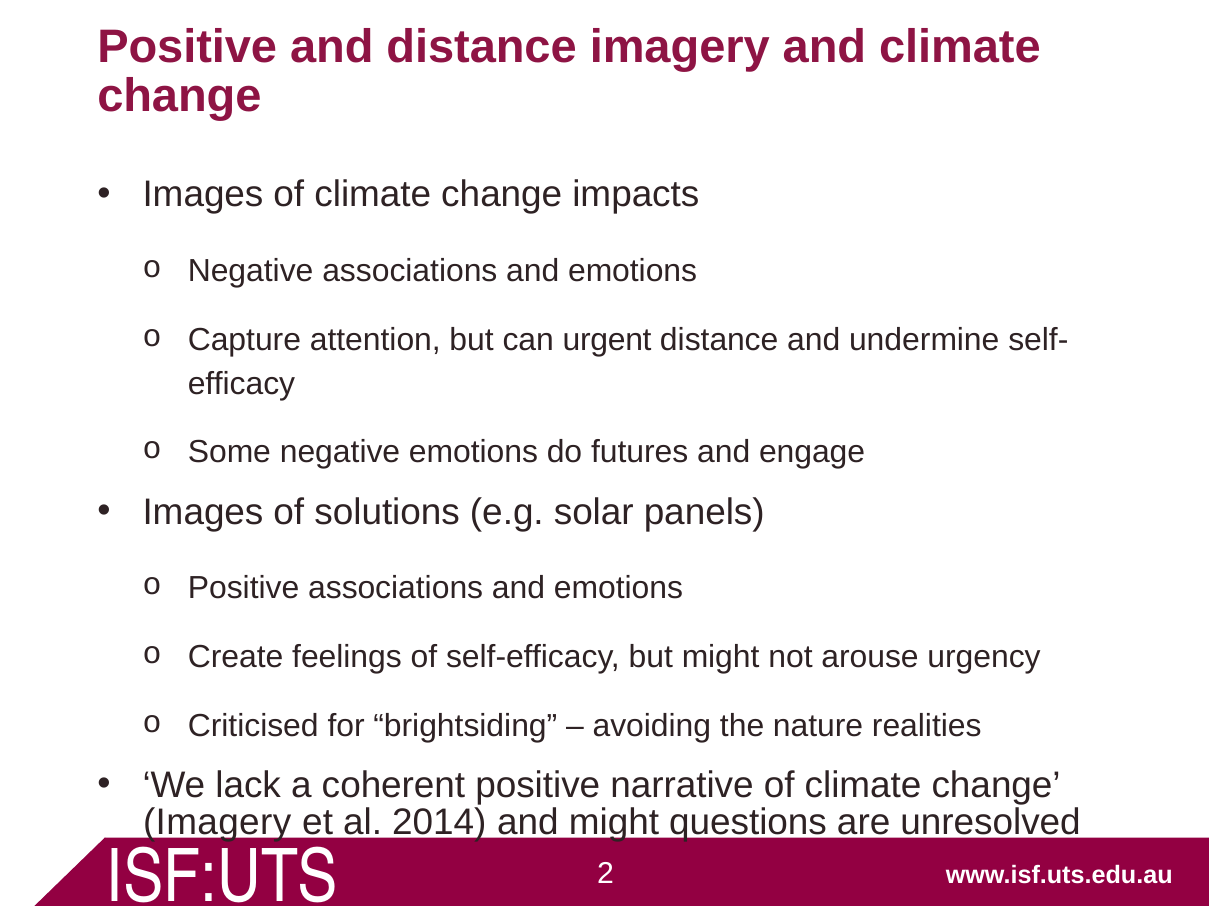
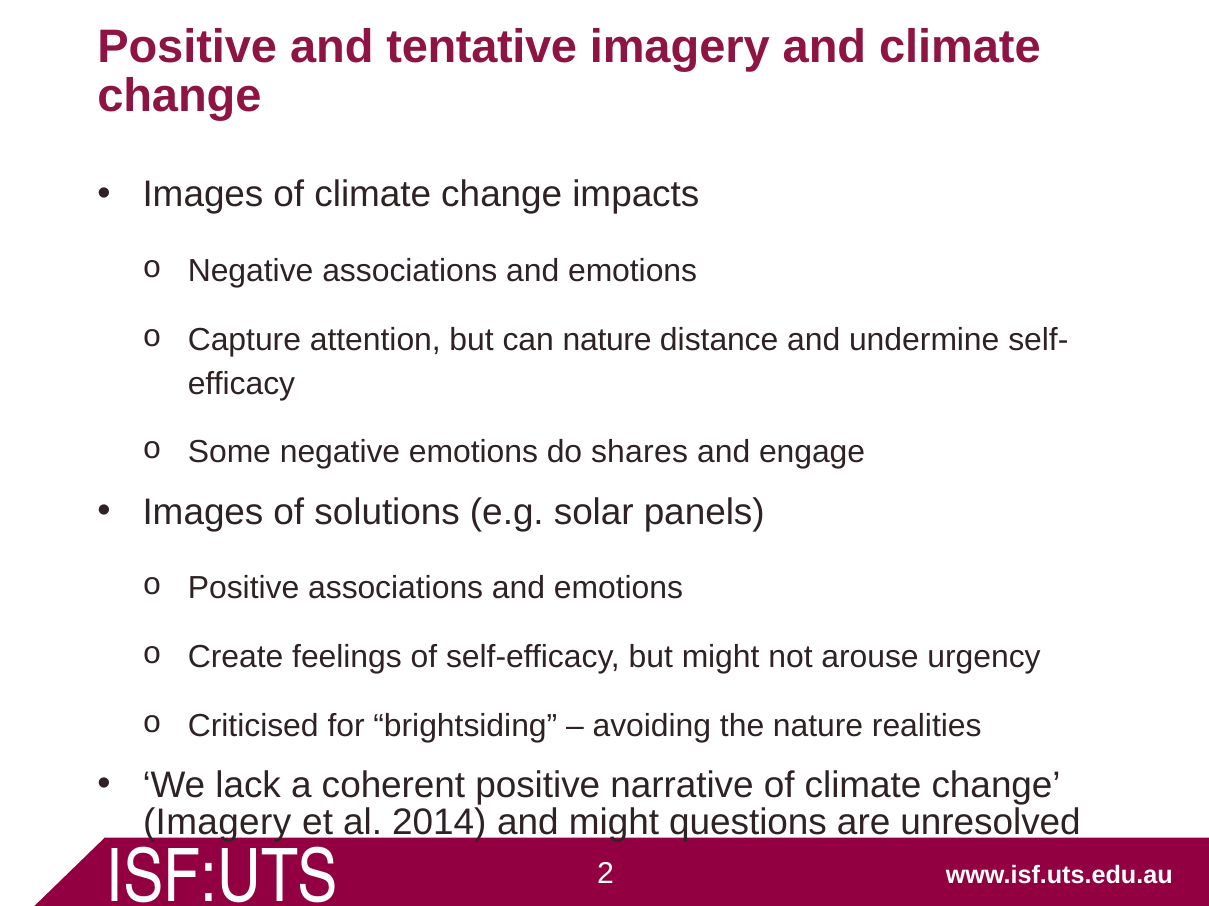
and distance: distance -> tentative (482, 47)
can urgent: urgent -> nature (607, 340)
futures: futures -> shares (640, 453)
